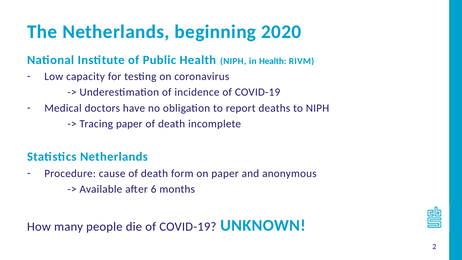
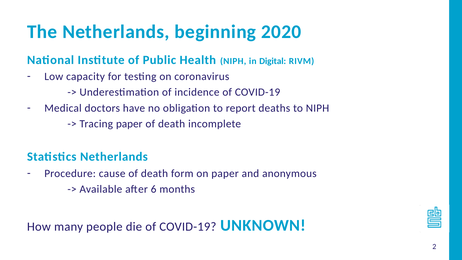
in Health: Health -> Digital (273, 61)
